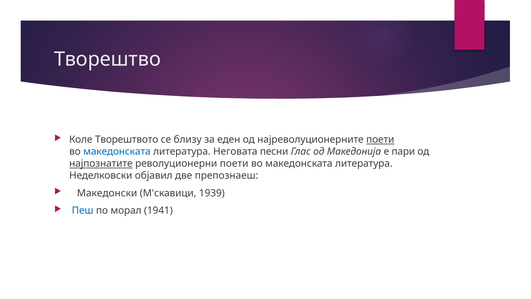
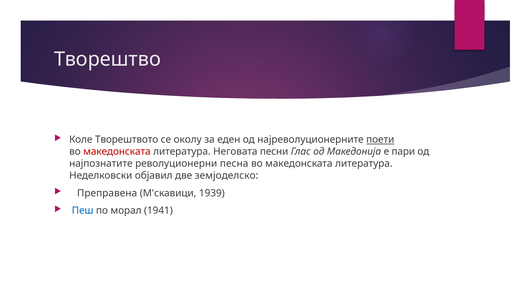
близу: близу -> околу (188, 140)
македонската colour: blue -> red (117, 151)
најпознатите underline: present -> none (101, 163)
револуционерни поети: поети -> песна (234, 163)
препознаеш: препознаеш -> земјоделско (227, 175)
Македонски: Македонски -> Преправена (107, 193)
